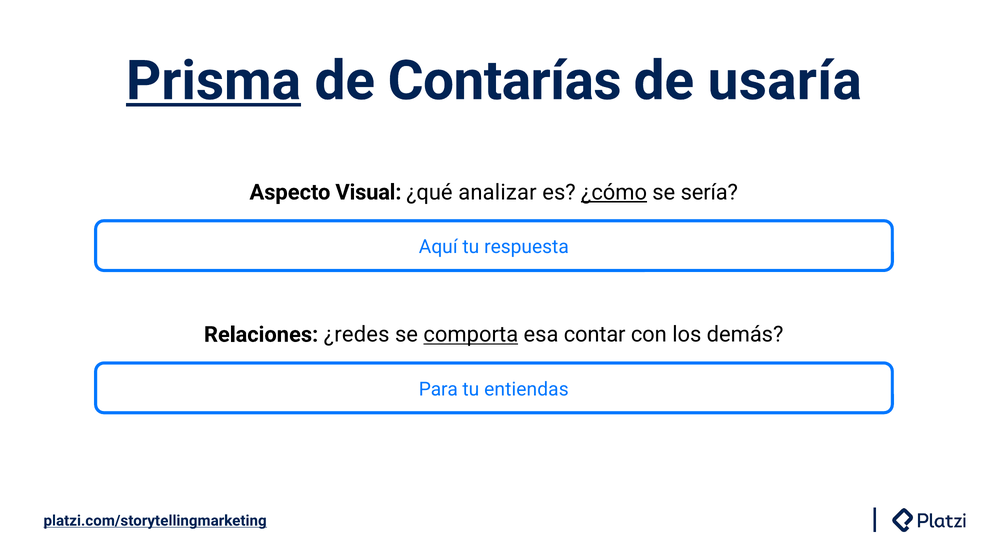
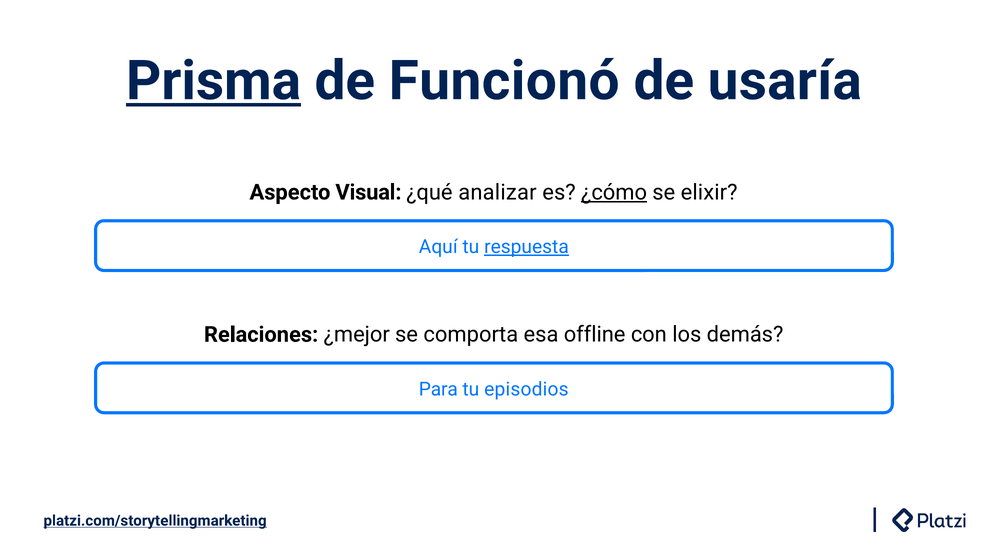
Contarías: Contarías -> Funcionó (504, 81)
sería: sería -> elixir (709, 192)
respuesta underline: none -> present (526, 247)
¿redes: ¿redes -> ¿mejor (357, 334)
comporta underline: present -> none (471, 334)
contar: contar -> offline (595, 334)
entiendas: entiendas -> episodios (526, 389)
